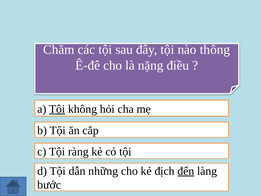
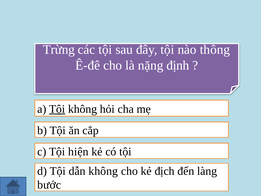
Chăm: Chăm -> Trừng (59, 50)
điều: điều -> định (178, 65)
ràng: ràng -> hiện (78, 151)
dẫn những: những -> không (103, 171)
đến underline: present -> none (186, 171)
